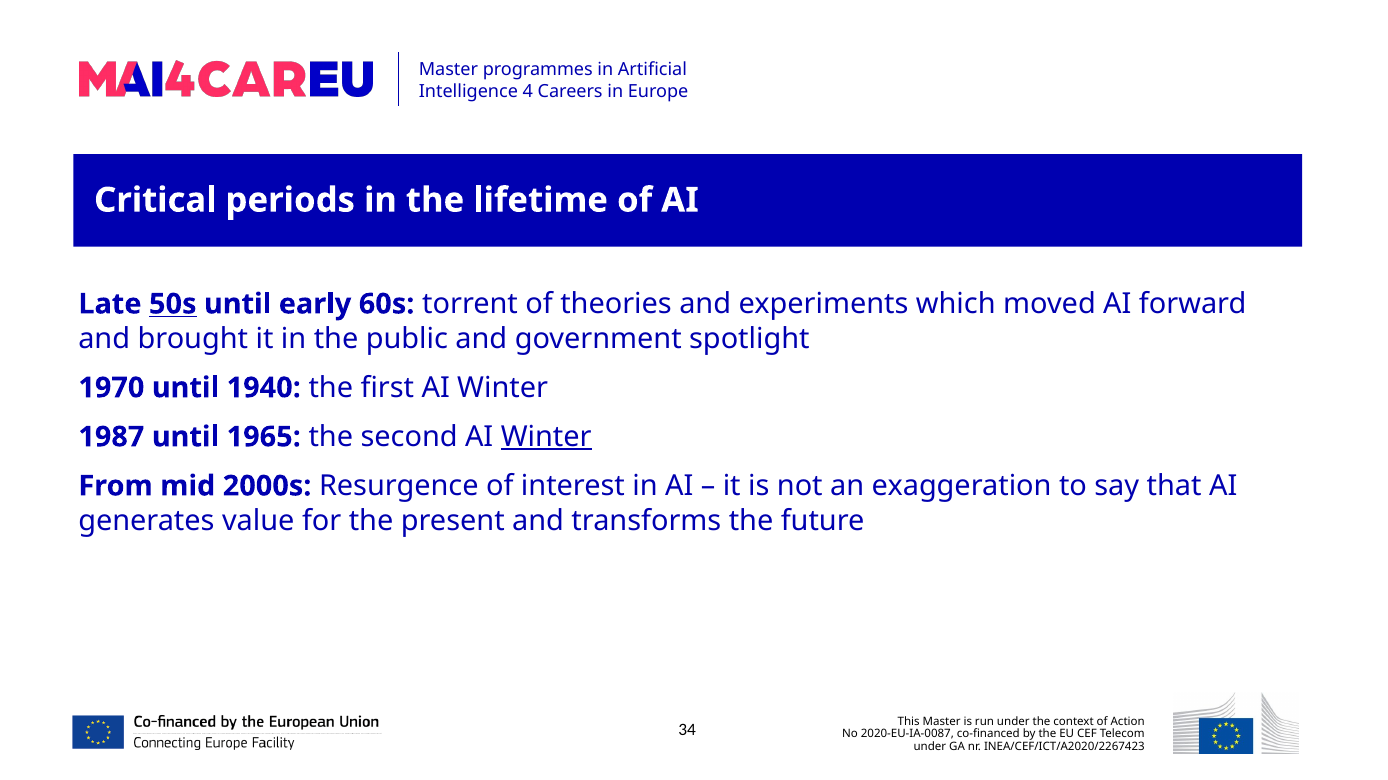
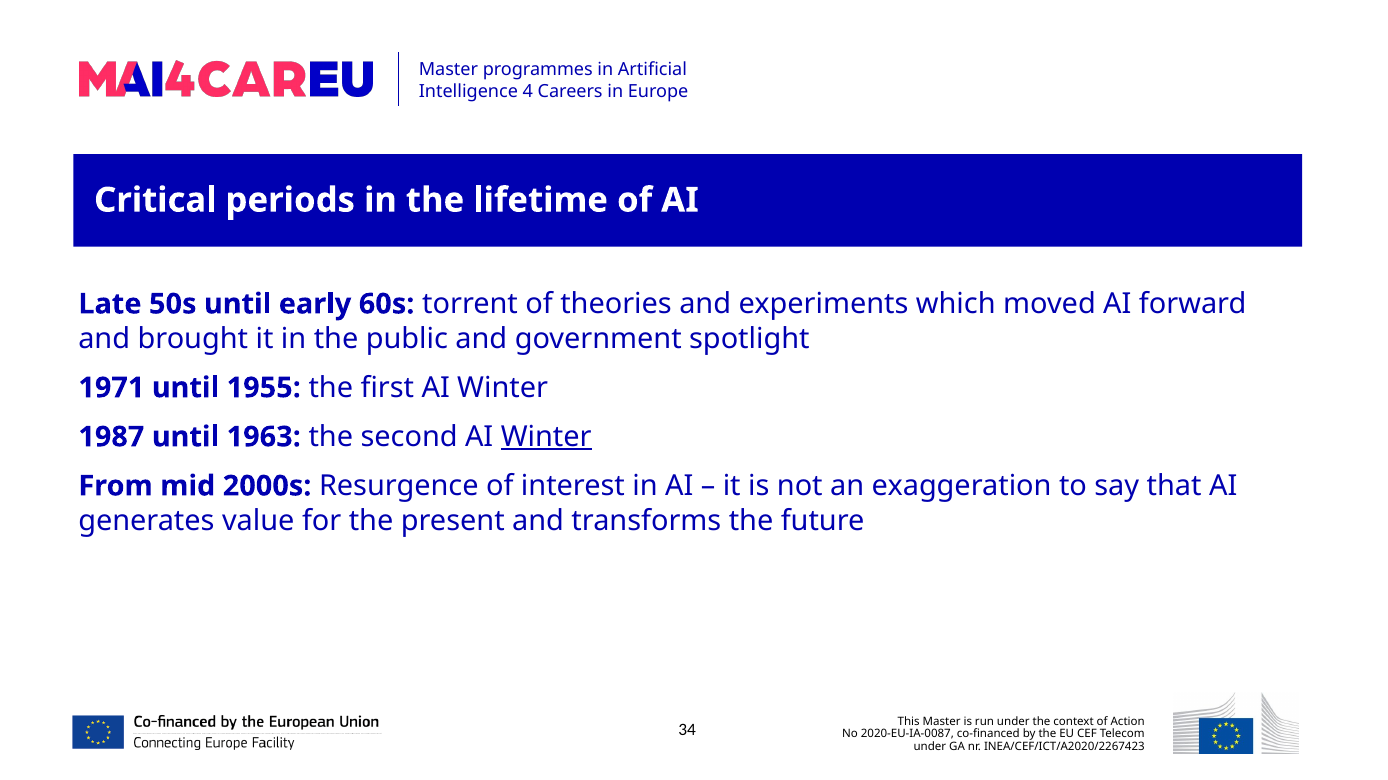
50s underline: present -> none (173, 304)
1970: 1970 -> 1971 (111, 388)
1940: 1940 -> 1955 (264, 388)
1965: 1965 -> 1963 (264, 437)
